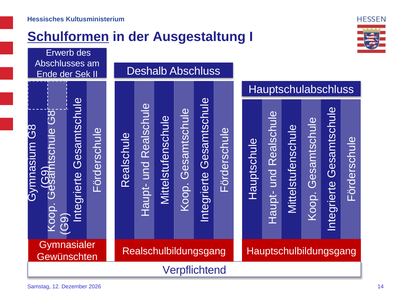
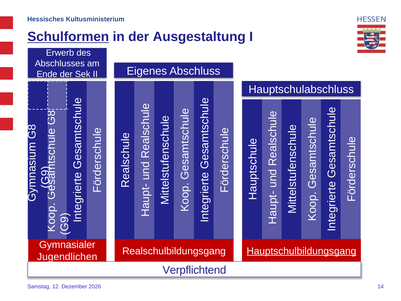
Deshalb: Deshalb -> Eigenes (147, 71)
Hauptschulbildungsgang underline: none -> present (301, 251)
Gewünschten: Gewünschten -> Jugendlichen (67, 257)
